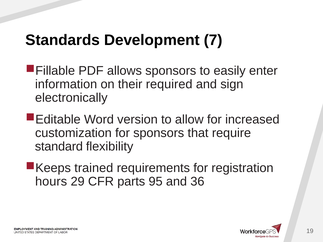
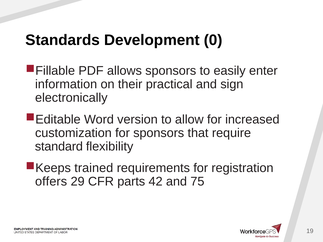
7: 7 -> 0 (213, 40)
required: required -> practical (169, 84)
hours: hours -> offers (51, 182)
95: 95 -> 42 (156, 182)
36: 36 -> 75 (197, 182)
